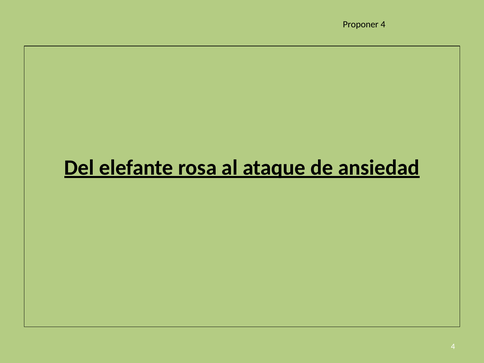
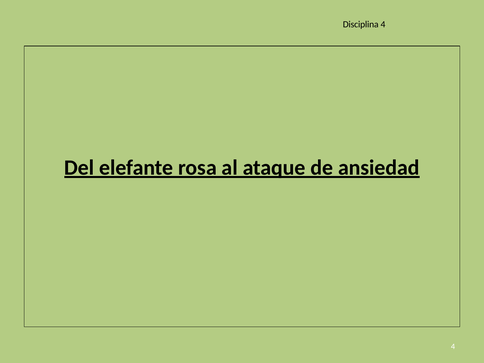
Proponer: Proponer -> Disciplina (361, 24)
